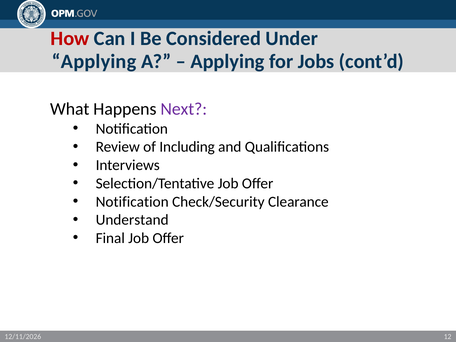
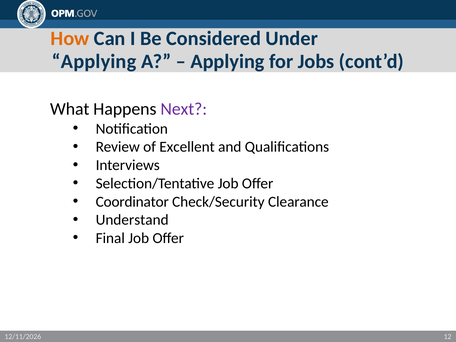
How colour: red -> orange (70, 39)
Including: Including -> Excellent (187, 147)
Notification: Notification -> Coordinator (132, 202)
